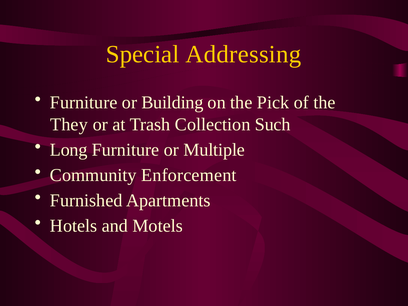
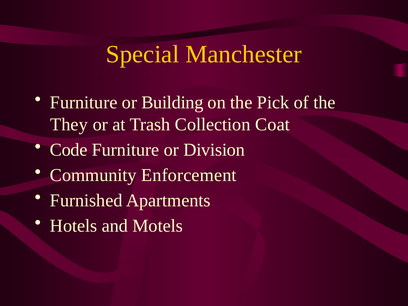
Addressing: Addressing -> Manchester (244, 54)
Such: Such -> Coat (273, 124)
Long: Long -> Code (69, 150)
Multiple: Multiple -> Division (214, 150)
